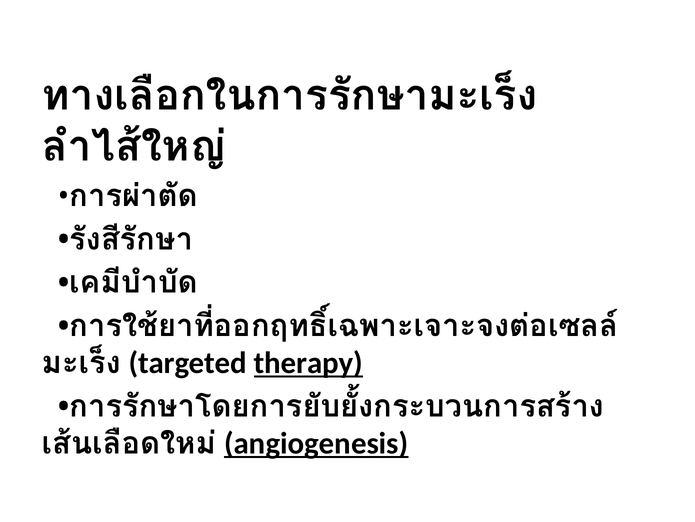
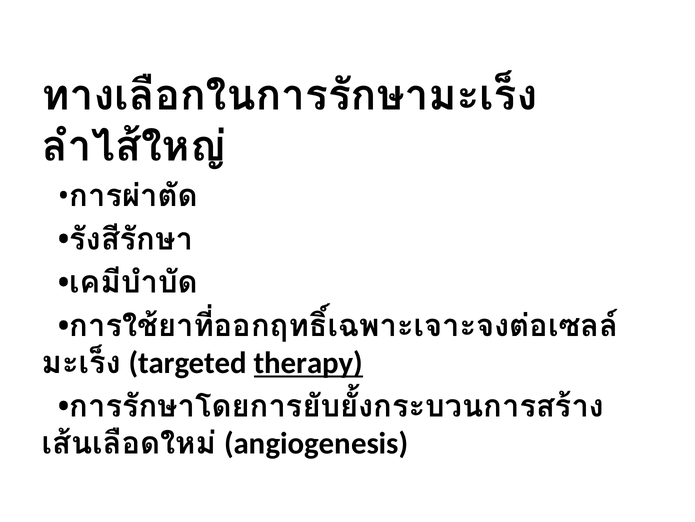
angiogenesis underline: present -> none (316, 443)
